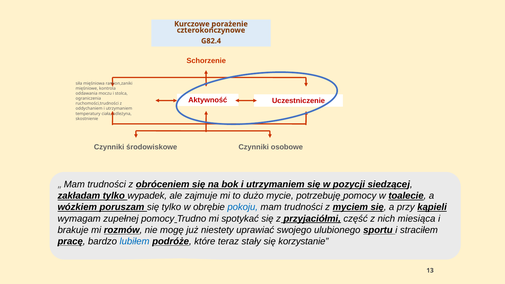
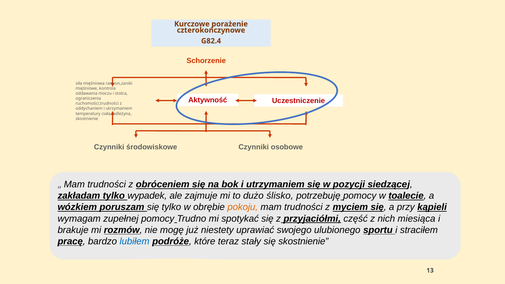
mycie: mycie -> ślisko (280, 196)
pokoju colour: blue -> orange (243, 207)
się korzystanie: korzystanie -> skostnienie (303, 241)
